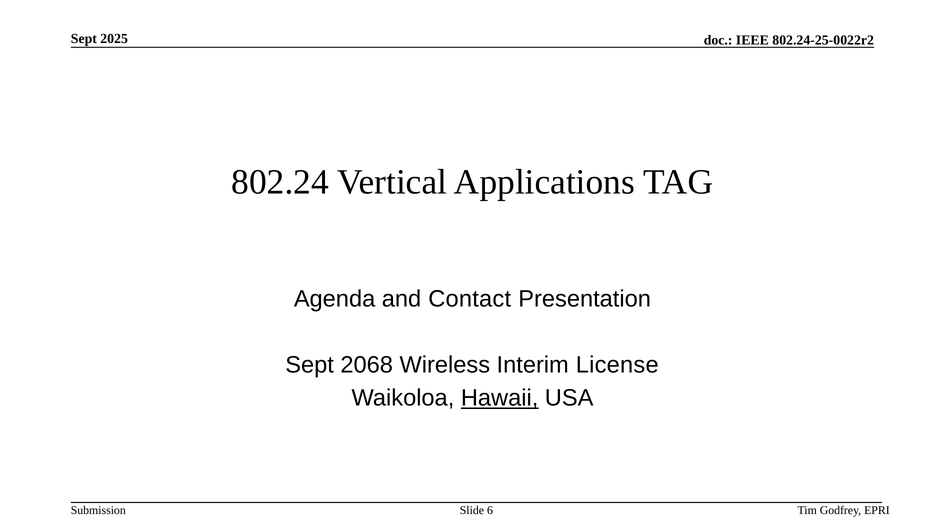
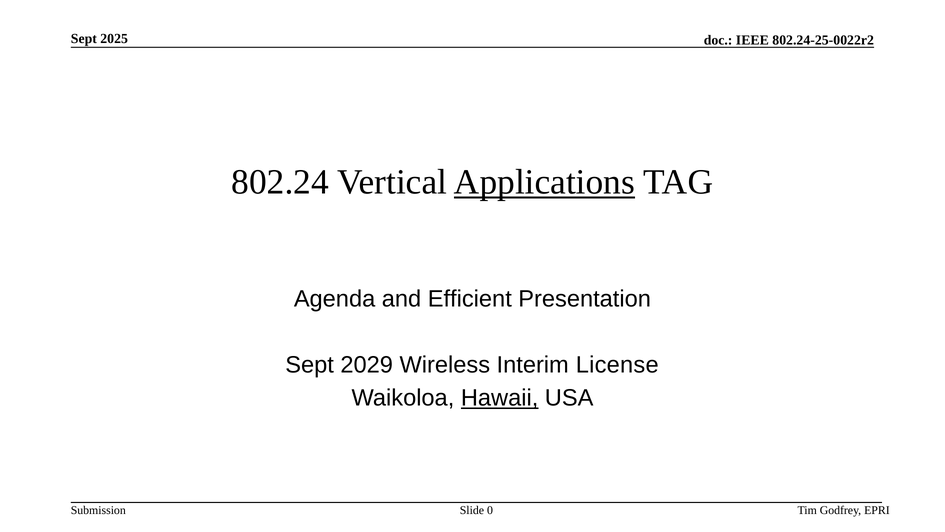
Applications underline: none -> present (544, 182)
Contact: Contact -> Efficient (470, 299)
2068: 2068 -> 2029 (367, 365)
6: 6 -> 0 (490, 510)
